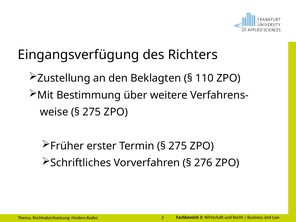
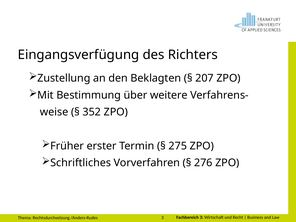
110: 110 -> 207 (205, 78)
275: 275 -> 352 (92, 112)
